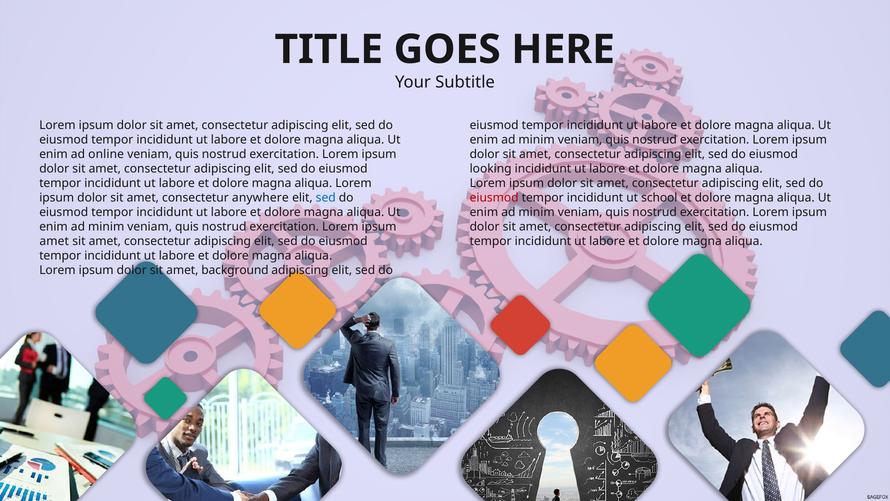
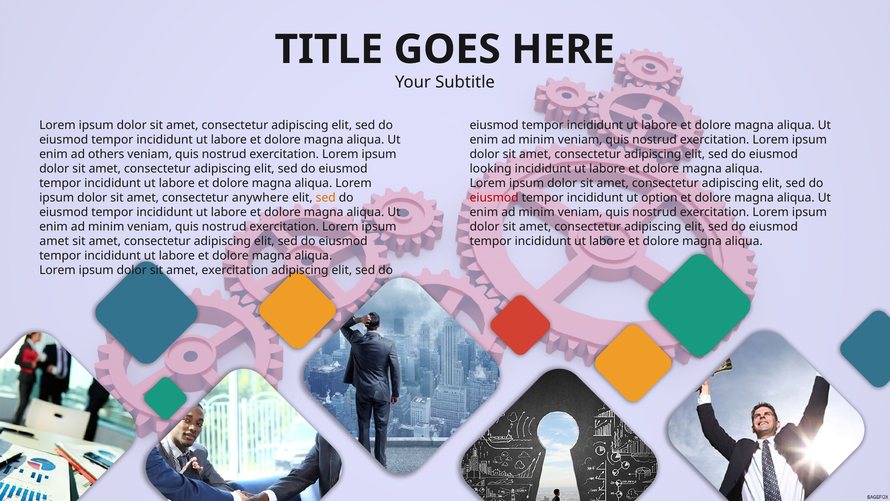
online: online -> others (106, 154)
sed colour: blue -> orange (326, 198)
school: school -> option (659, 198)
amet background: background -> exercitation (235, 270)
